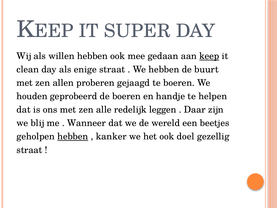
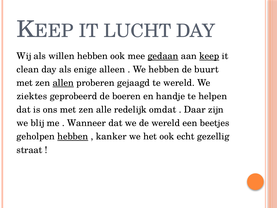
SUPER: SUPER -> LUCHT (137, 31)
gedaan underline: none -> present (163, 56)
enige straat: straat -> alleen (112, 69)
allen underline: none -> present (63, 83)
te boeren: boeren -> wereld (179, 83)
houden: houden -> ziektes (32, 96)
leggen: leggen -> omdat (163, 110)
doel: doel -> echt (186, 136)
